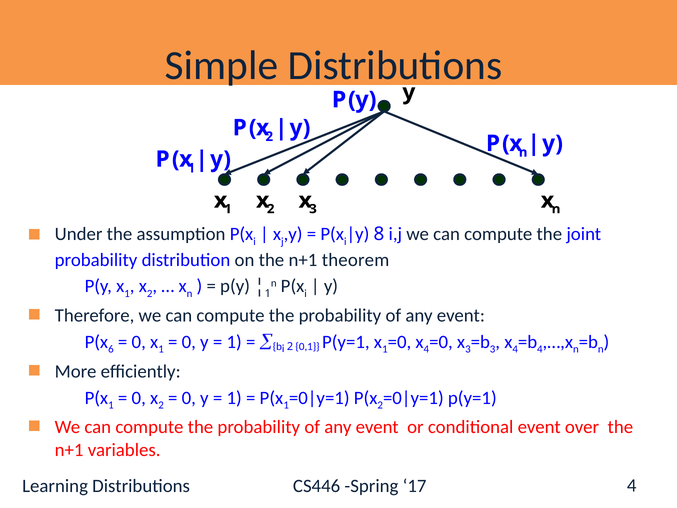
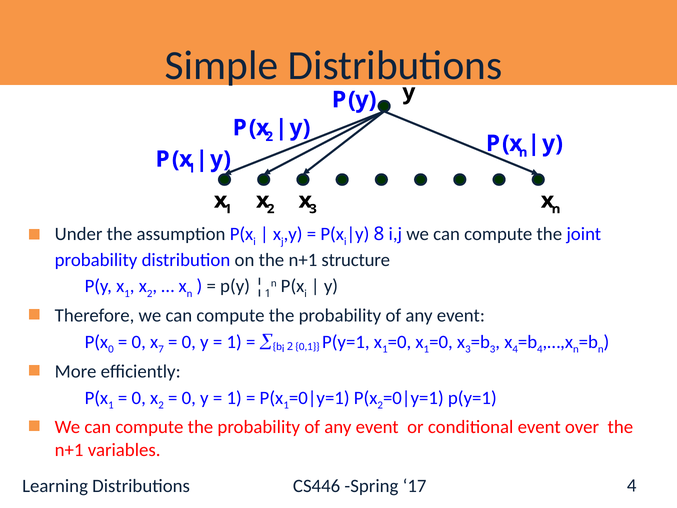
theorem: theorem -> structure (356, 260)
6: 6 -> 0 (111, 349)
1: 1 -> 7 (161, 349)
4: 4 -> 1 (426, 349)
